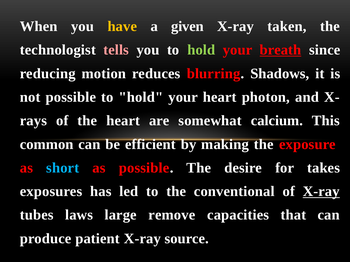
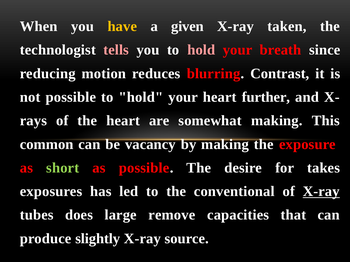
hold colour: light green -> pink (201, 50)
breath underline: present -> none (280, 50)
Shadows: Shadows -> Contrast (280, 74)
photon: photon -> further (266, 97)
somewhat calcium: calcium -> making (277, 121)
efficient: efficient -> vacancy (150, 144)
short colour: light blue -> light green (63, 168)
laws: laws -> does (79, 215)
patient: patient -> slightly (98, 239)
